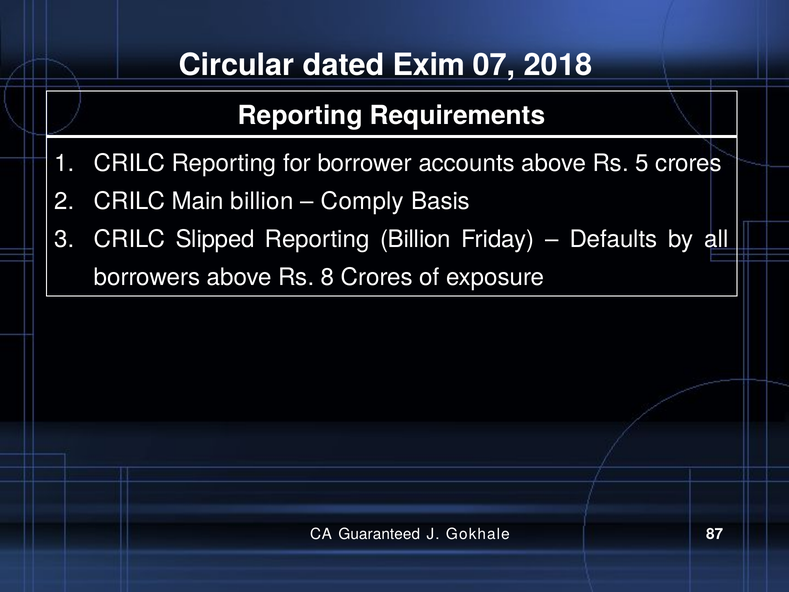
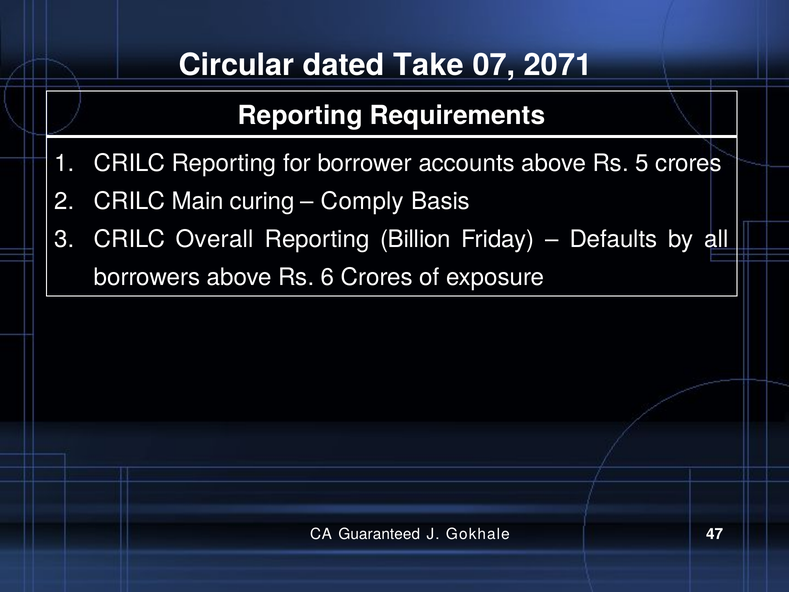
Exim: Exim -> Take (429, 65)
2018: 2018 -> 2071 (558, 65)
Main billion: billion -> curing (262, 201)
Slipped: Slipped -> Overall (215, 239)
8: 8 -> 6 (328, 277)
87: 87 -> 47 (715, 534)
